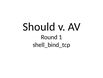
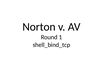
Should: Should -> Norton (39, 27)
